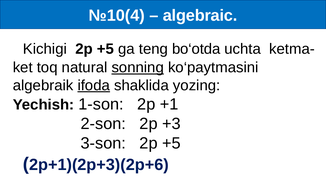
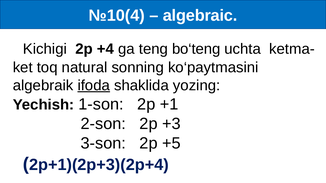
Kichigi 2p +5: +5 -> +4 (105, 49)
bo‘otda: bo‘otda -> bo‘teng (196, 49)
sonning underline: present -> none (138, 68)
2p+1)(2p+3)(2p+6: 2p+1)(2p+3)(2p+6 -> 2p+1)(2p+3)(2p+4 (99, 165)
